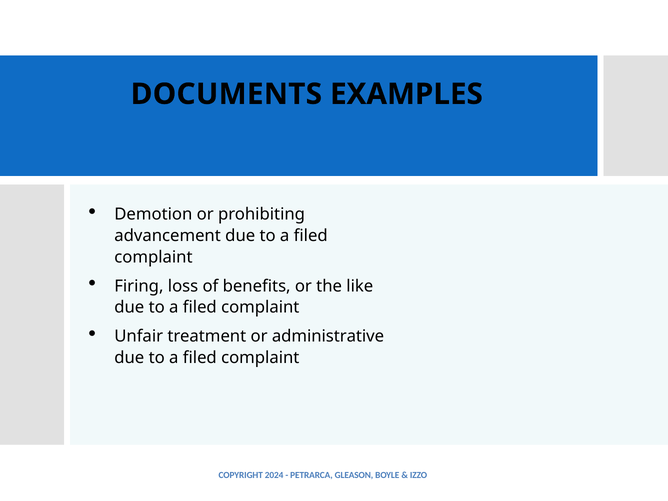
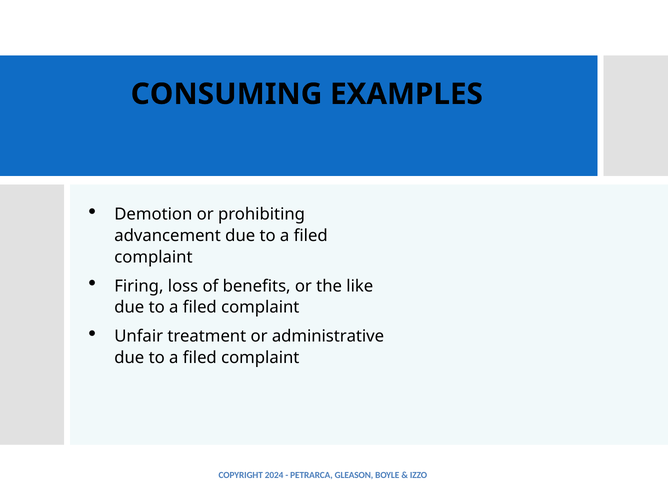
DOCUMENTS: DOCUMENTS -> CONSUMING (226, 94)
